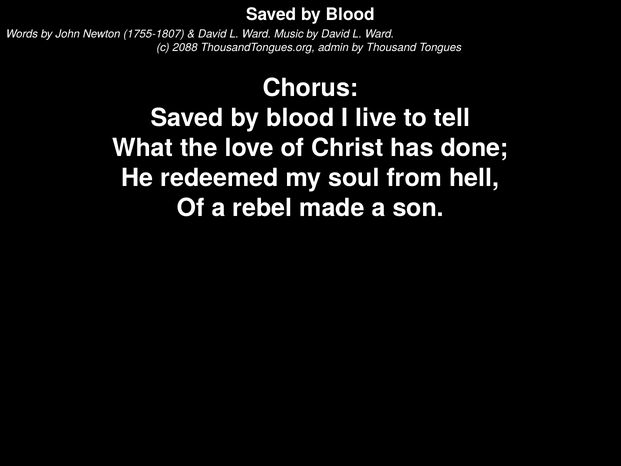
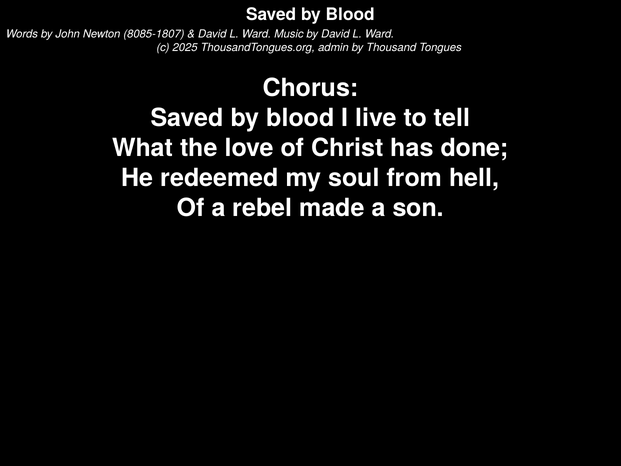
1755-1807: 1755-1807 -> 8085-1807 (154, 34)
2088: 2088 -> 2025 (185, 47)
